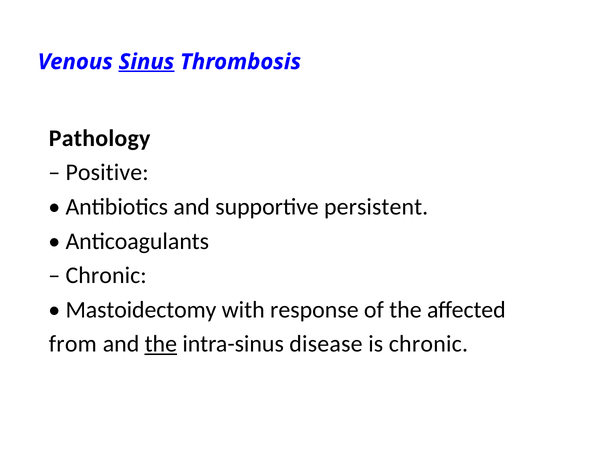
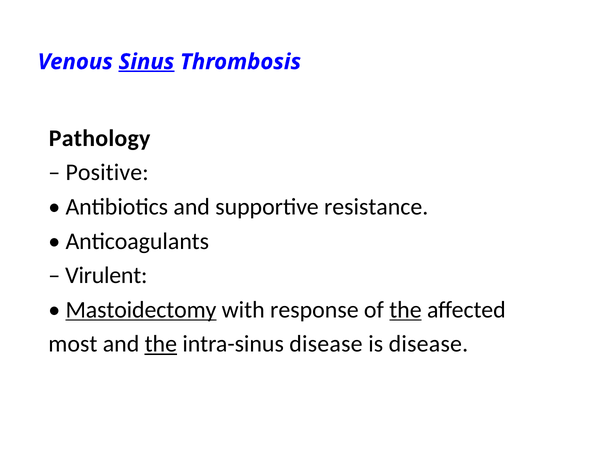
persistent: persistent -> resistance (376, 207)
Chronic: Chronic -> Virulent (106, 276)
Mastoidectomy underline: none -> present (141, 310)
the underline: none -> present (405, 310)
from: from -> most (73, 344)
is chronic: chronic -> disease (428, 344)
